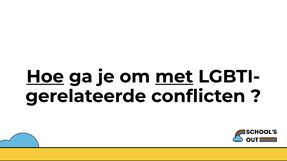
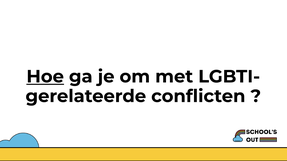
met underline: present -> none (174, 77)
